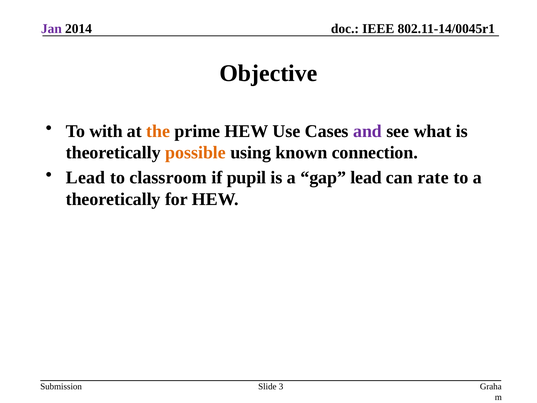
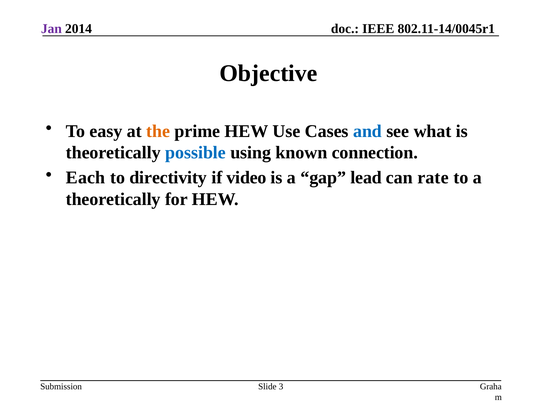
with: with -> easy (106, 131)
and colour: purple -> blue (367, 131)
possible colour: orange -> blue (196, 153)
Lead: Lead -> Each (86, 178)
classroom: classroom -> directivity (168, 178)
pupil: pupil -> video (247, 178)
